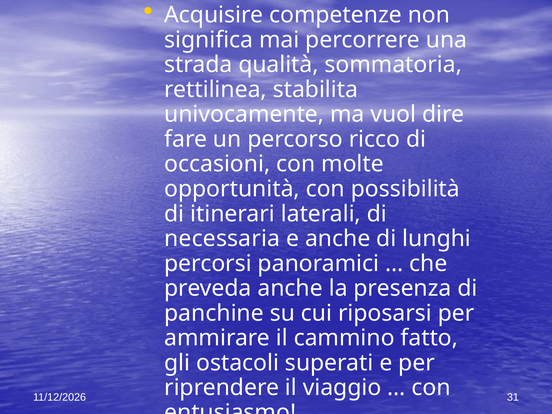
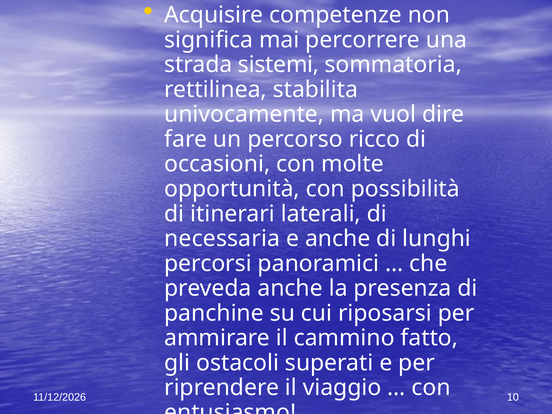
qualità: qualità -> sistemi (279, 65)
31: 31 -> 10 (513, 397)
